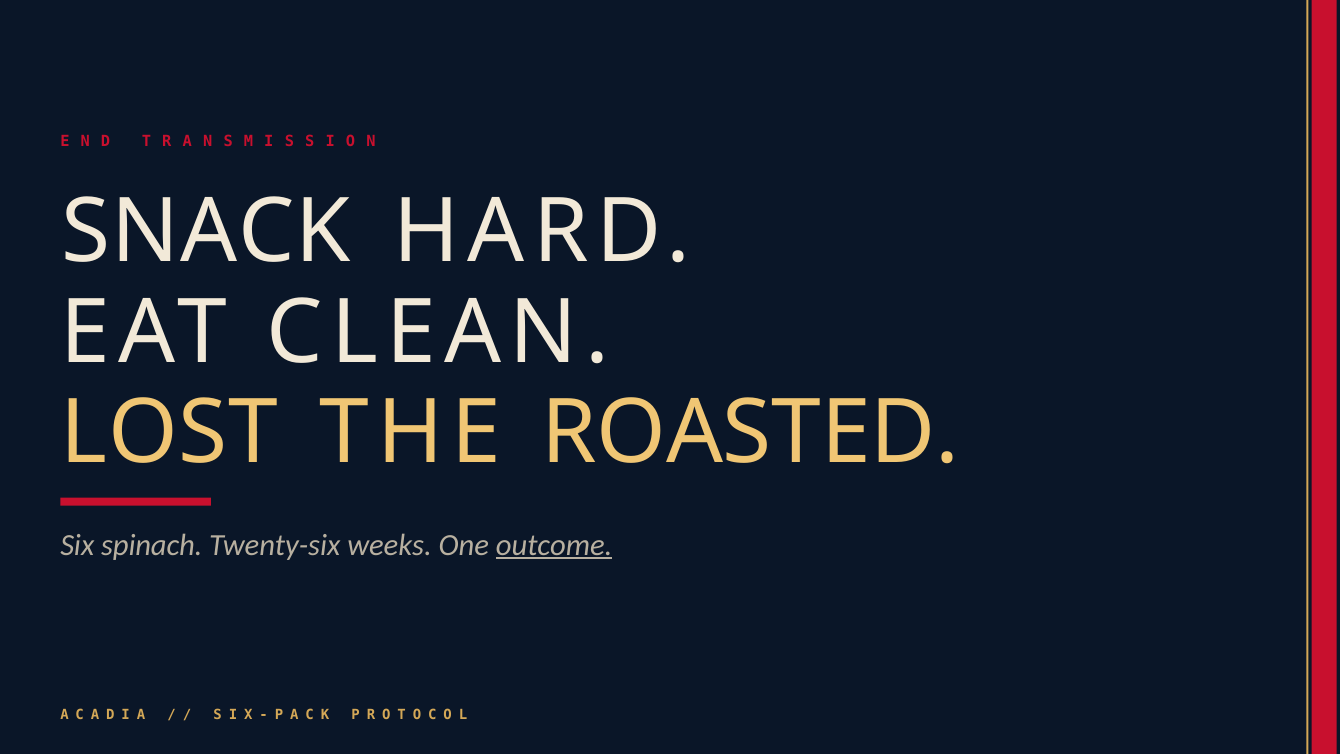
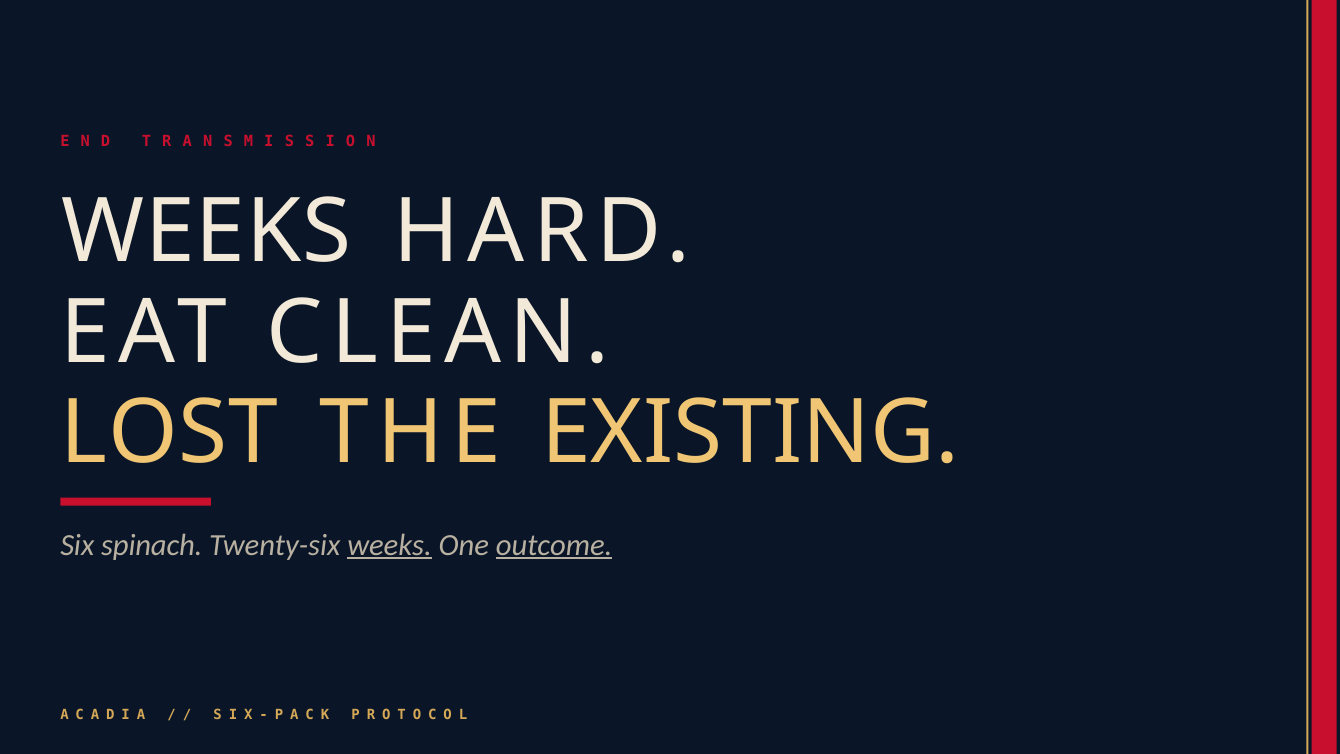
SNACK: SNACK -> WEEKS (207, 232)
ROASTED: ROASTED -> EXISTING (750, 433)
weeks underline: none -> present (390, 545)
